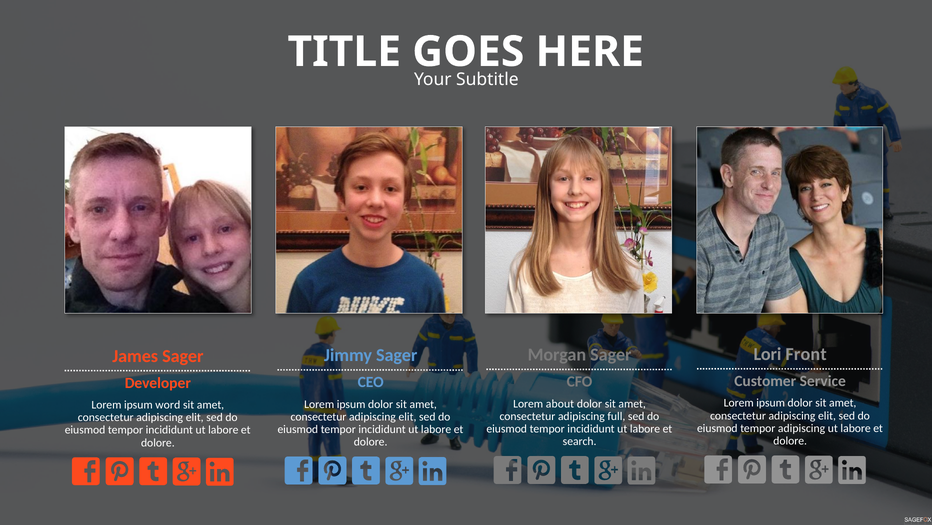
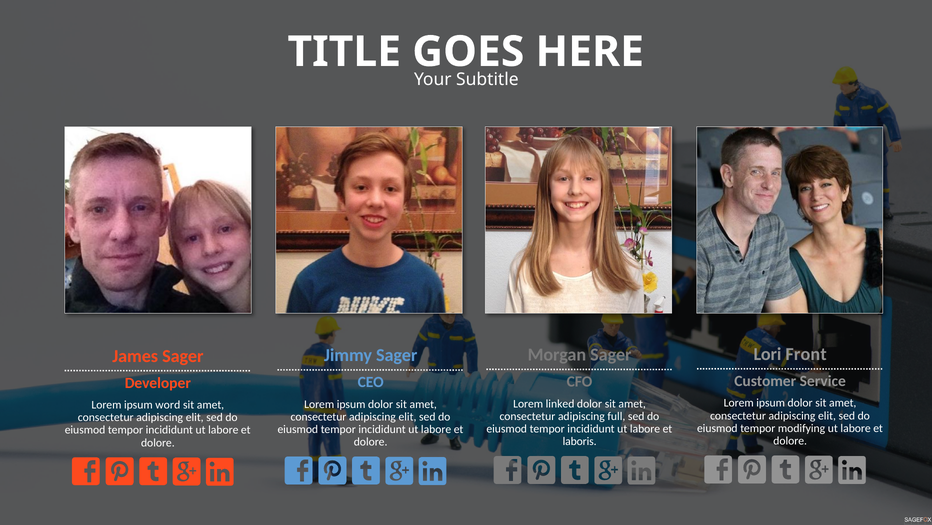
about: about -> linked (560, 403)
tempor adipiscing: adipiscing -> modifying (802, 428)
search: search -> laboris (580, 441)
